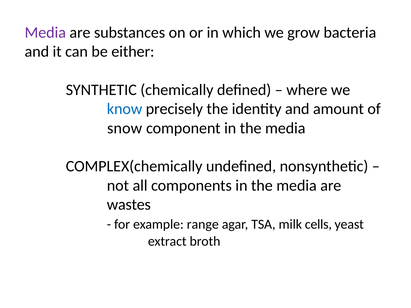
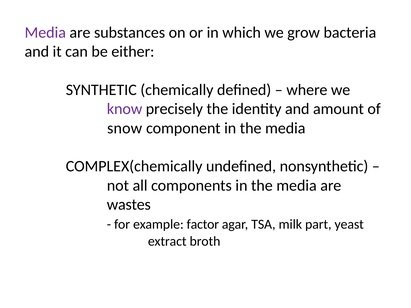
know colour: blue -> purple (125, 109)
range: range -> factor (203, 225)
cells: cells -> part (318, 225)
